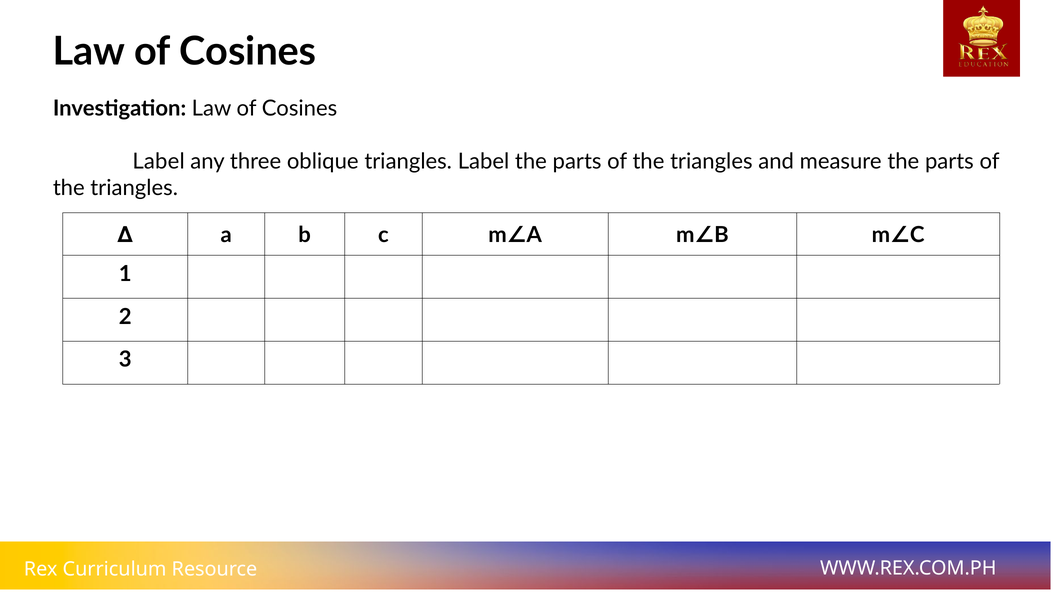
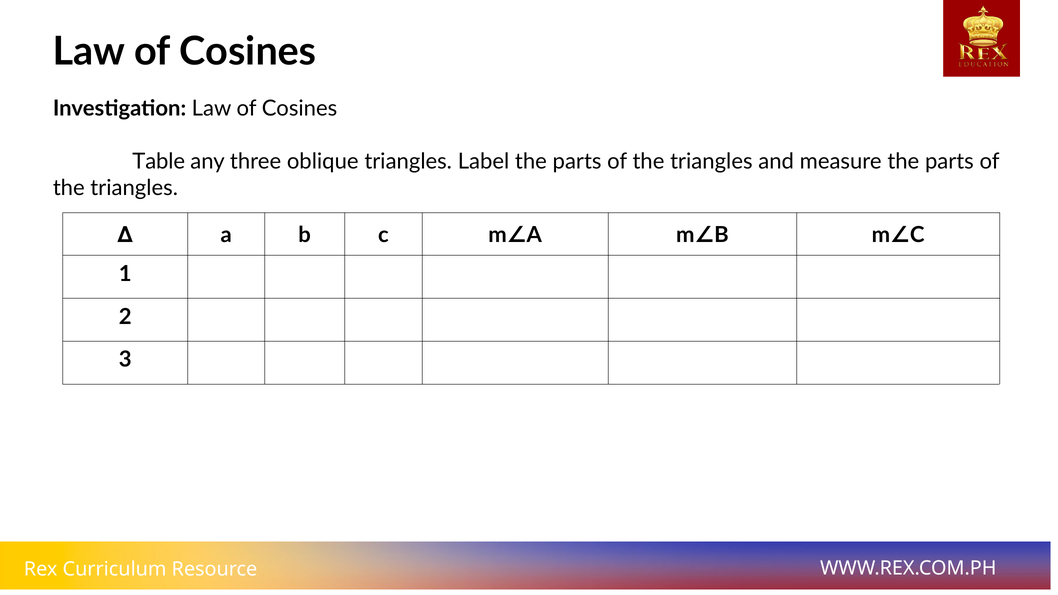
Label: Label -> Table (159, 162)
